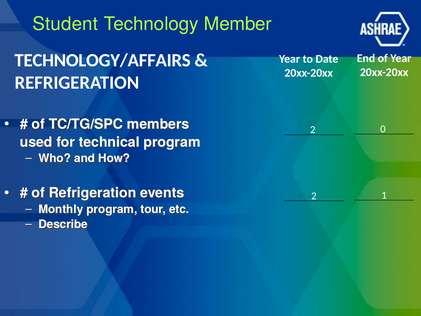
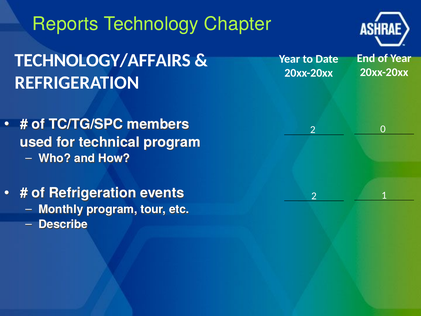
Student: Student -> Reports (65, 24)
Member: Member -> Chapter (238, 24)
